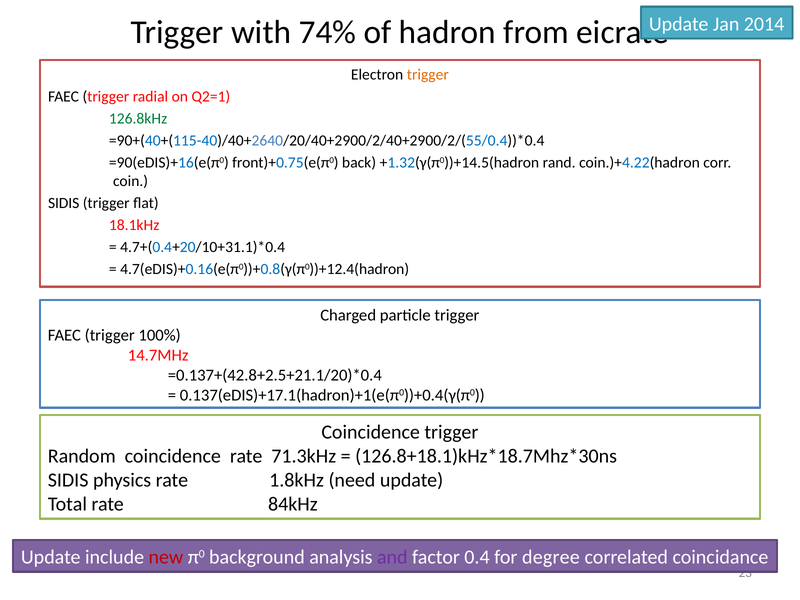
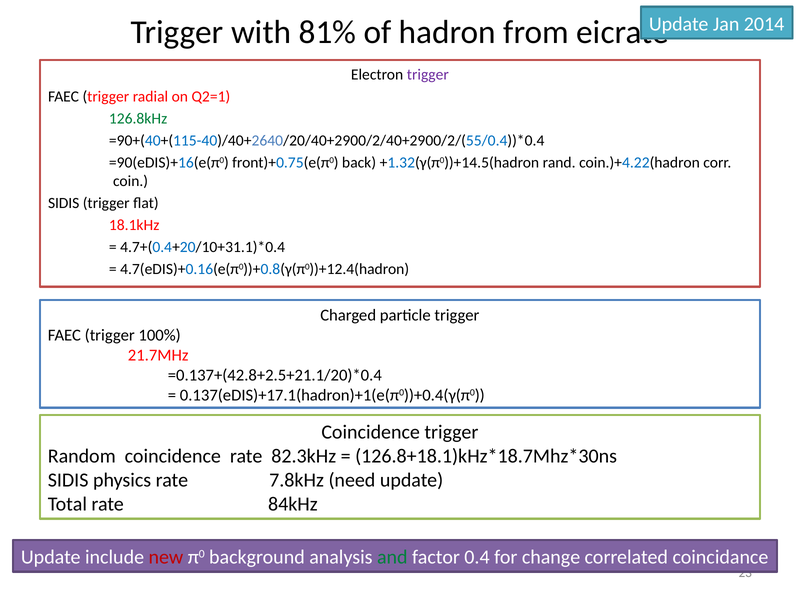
74%: 74% -> 81% (327, 32)
trigger colour: orange -> purple (428, 74)
14.7MHz: 14.7MHz -> 21.7MHz (158, 355)
71.3kHz: 71.3kHz -> 82.3kHz (304, 456)
1.8kHz: 1.8kHz -> 7.8kHz (297, 480)
and colour: purple -> green (392, 557)
degree: degree -> change (551, 557)
